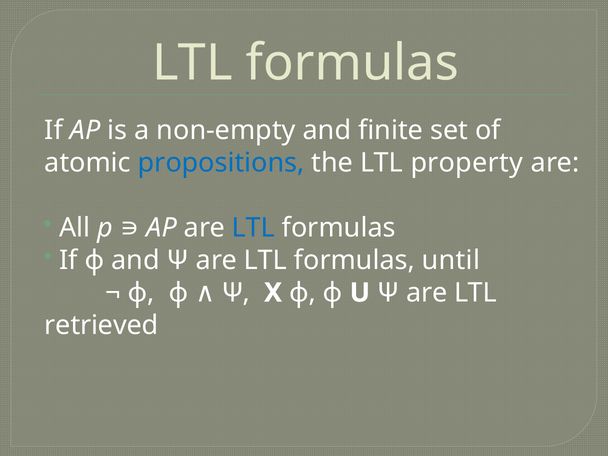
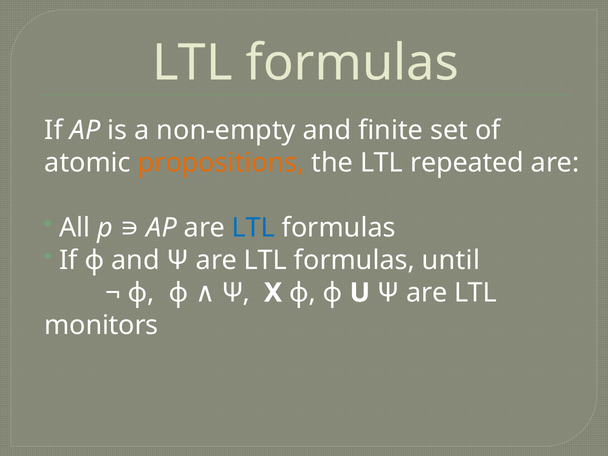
propositions colour: blue -> orange (221, 163)
property: property -> repeated (467, 163)
retrieved: retrieved -> monitors (101, 325)
